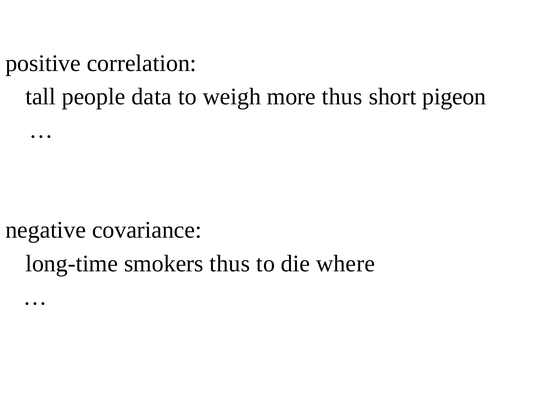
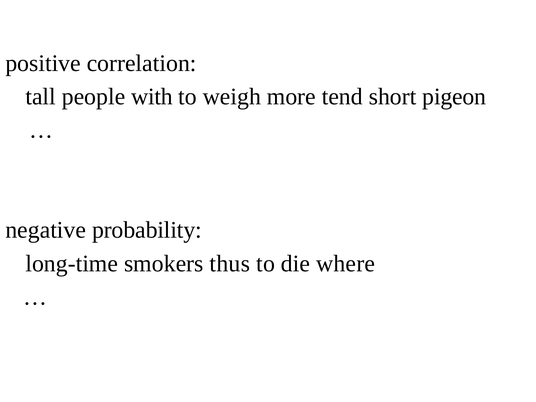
data: data -> with (152, 97)
more thus: thus -> tend (342, 97)
covariance: covariance -> probability (147, 230)
